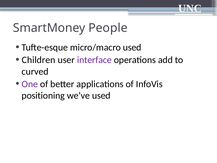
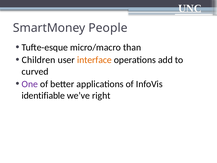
micro/macro used: used -> than (132, 47)
interface colour: purple -> orange (94, 60)
positioning: positioning -> identifiable (43, 95)
we’ve used: used -> right (101, 95)
